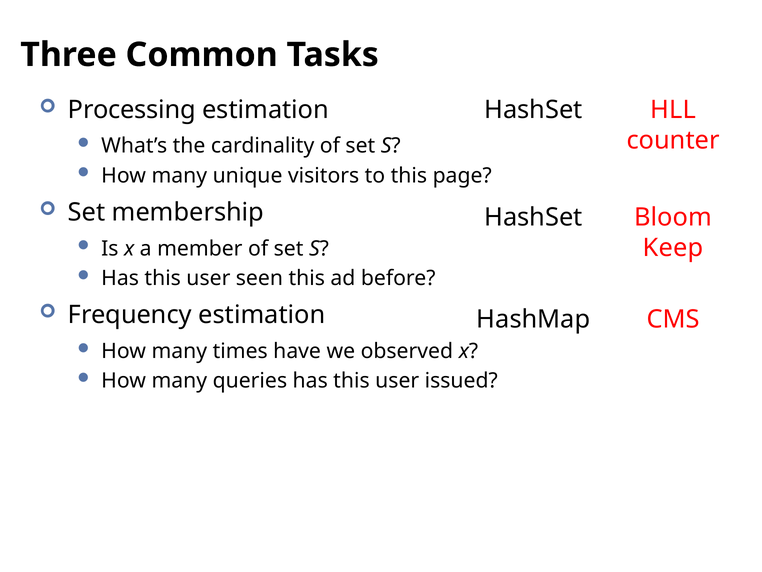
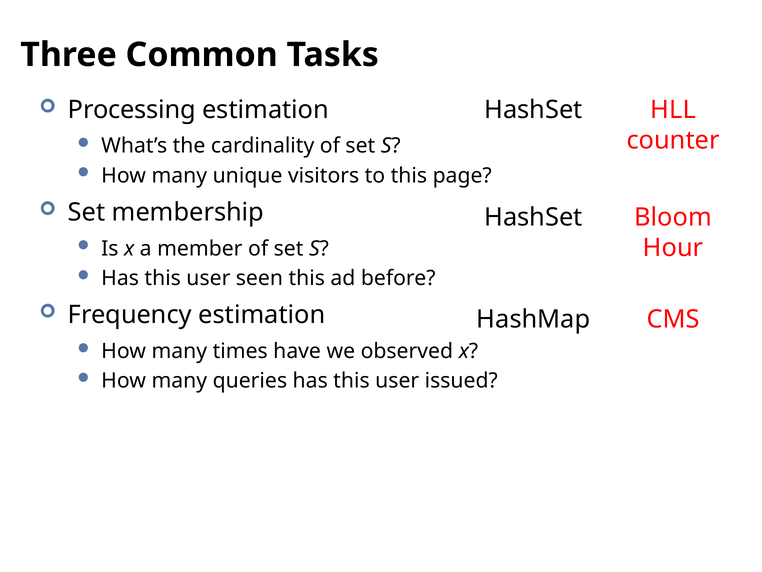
Keep: Keep -> Hour (673, 248)
